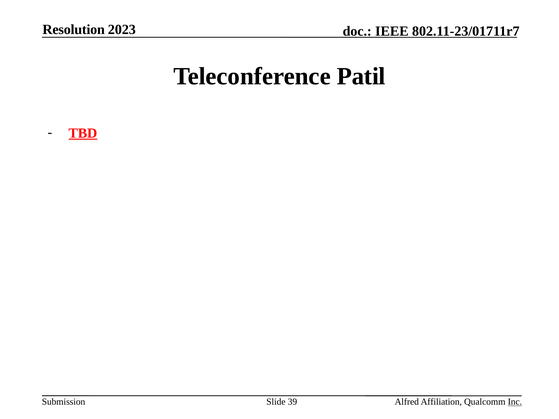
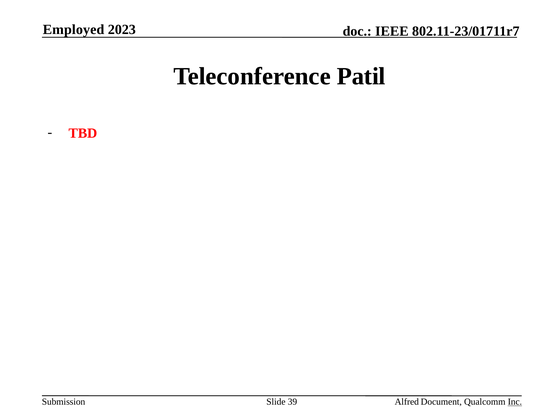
Resolution: Resolution -> Employed (74, 30)
TBD underline: present -> none (83, 133)
Affiliation: Affiliation -> Document (441, 402)
